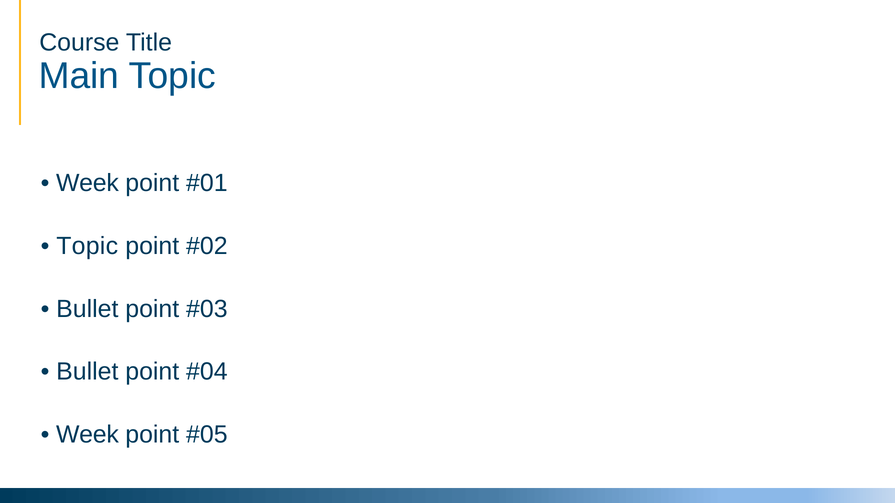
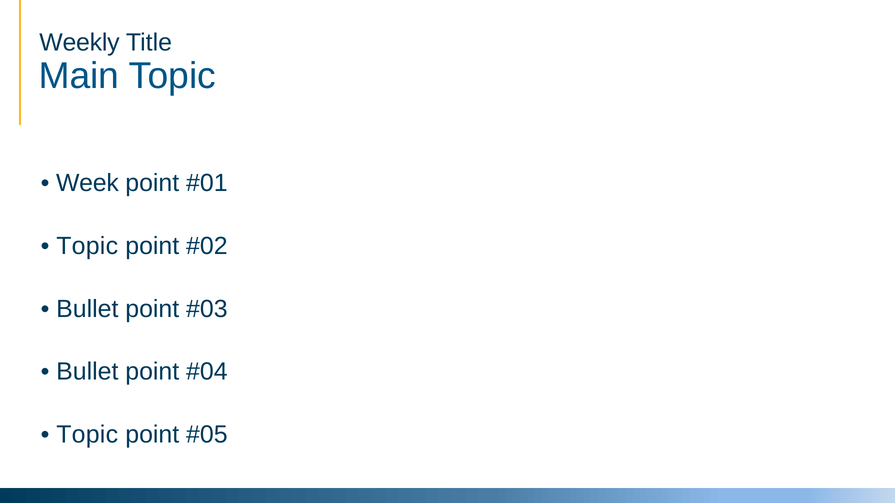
Course: Course -> Weekly (79, 43)
Week: Week -> Topic (87, 435)
